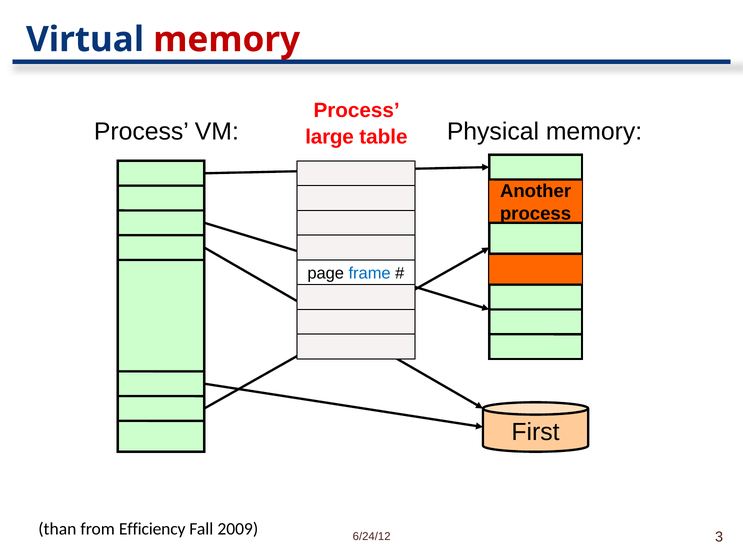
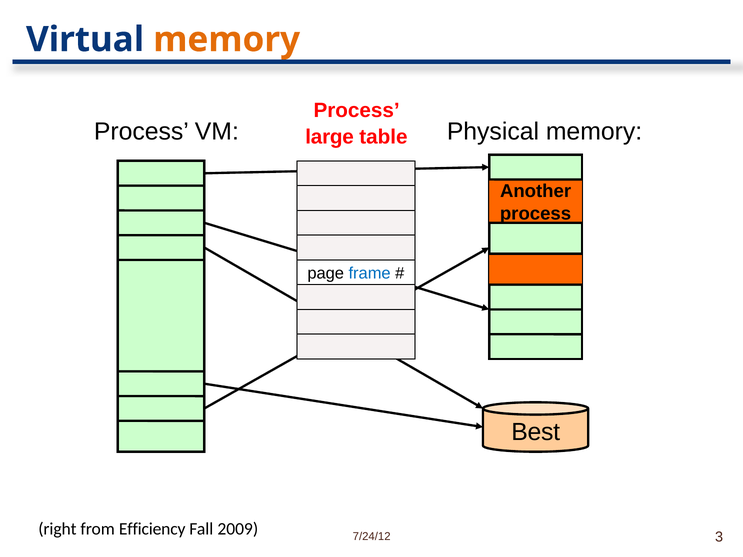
memory colour: red -> orange (227, 40)
First: First -> Best (536, 432)
than: than -> right (57, 529)
6/24/12: 6/24/12 -> 7/24/12 (372, 537)
